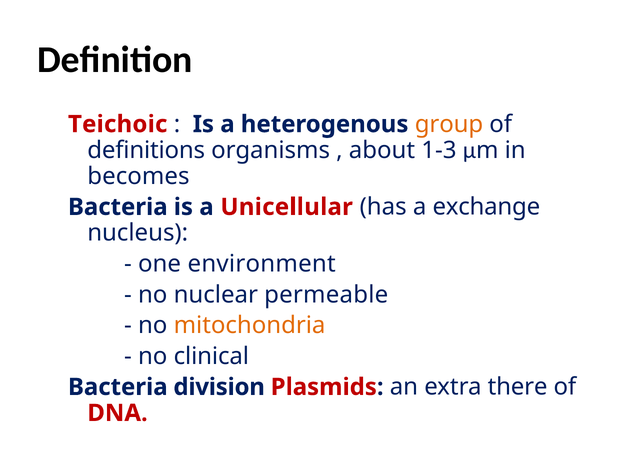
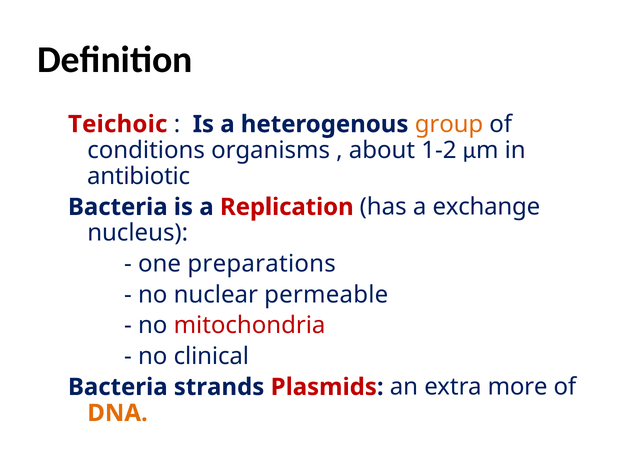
definitions: definitions -> conditions (146, 150)
1-3: 1-3 -> 1-2 (439, 150)
becomes: becomes -> antibiotic (139, 176)
Unicellular: Unicellular -> Replication (287, 207)
environment: environment -> preparations (262, 264)
mitochondria colour: orange -> red (250, 325)
division: division -> strands (219, 387)
there: there -> more (518, 387)
DNA colour: red -> orange (118, 413)
